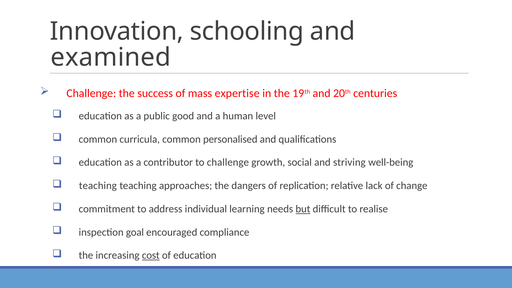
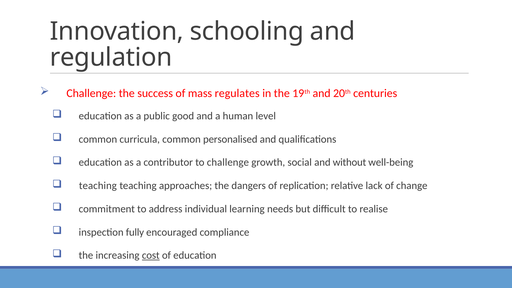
examined: examined -> regulation (111, 57)
expertise: expertise -> regulates (237, 93)
striving: striving -> without (349, 162)
but underline: present -> none (303, 209)
goal: goal -> fully (135, 232)
